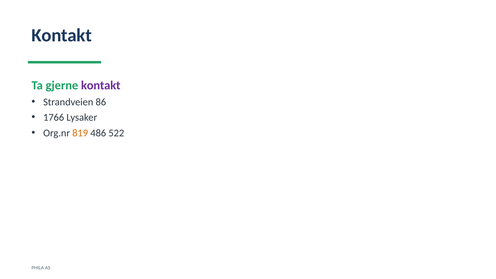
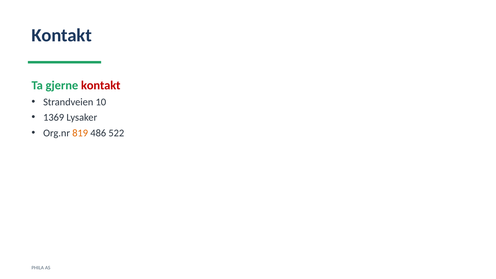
kontakt colour: purple -> red (101, 85)
86: 86 -> 10 (101, 102)
1766: 1766 -> 1369 (54, 118)
